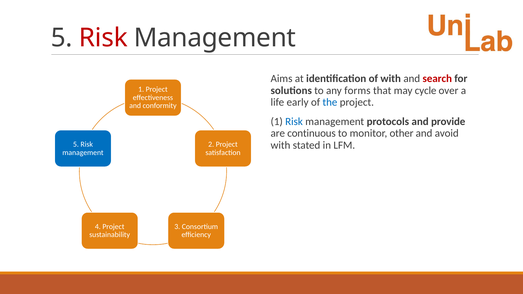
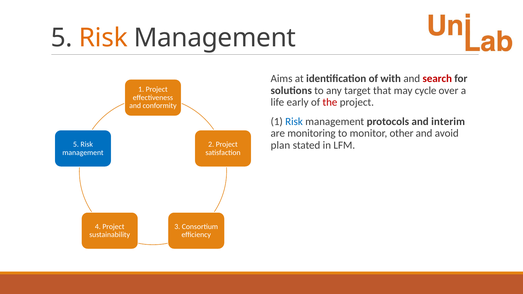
Risk colour: red -> orange (103, 38)
forms: forms -> target (357, 91)
the colour: blue -> red (330, 102)
provide: provide -> interim (448, 122)
continuous: continuous -> monitoring (311, 133)
with: with -> plan (280, 145)
